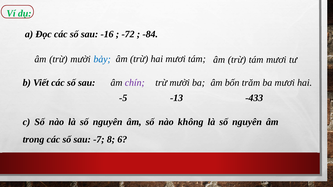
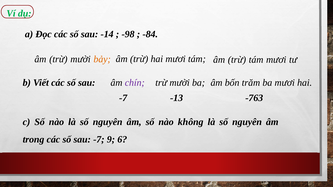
-16: -16 -> -14 (107, 34)
-72: -72 -> -98 (128, 34)
bảy colour: blue -> orange (102, 59)
-5: -5 -> -7 (123, 98)
-433: -433 -> -763 (254, 98)
8: 8 -> 9 (111, 140)
